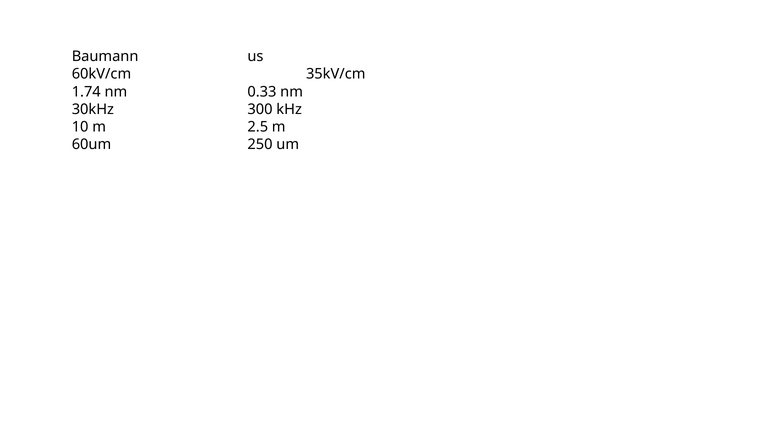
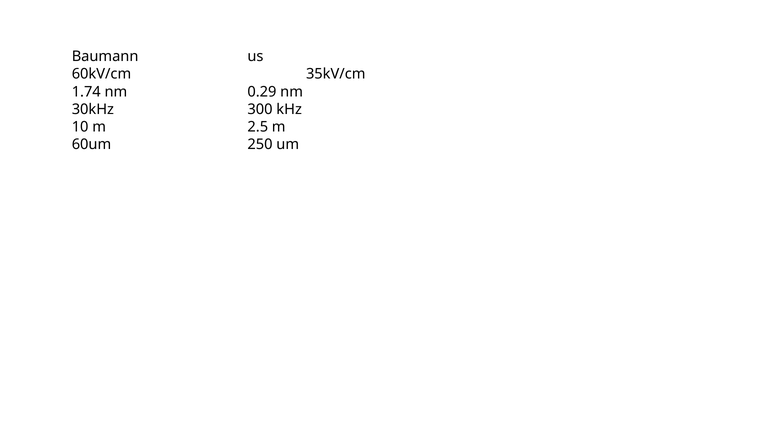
0.33: 0.33 -> 0.29 (262, 92)
